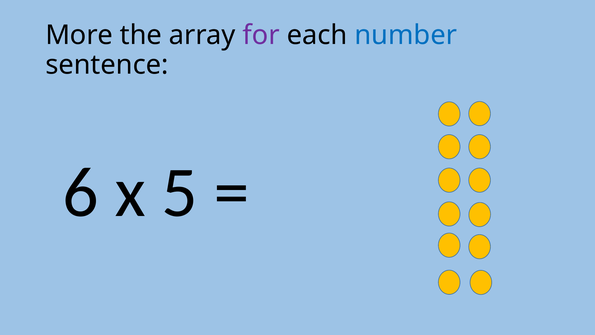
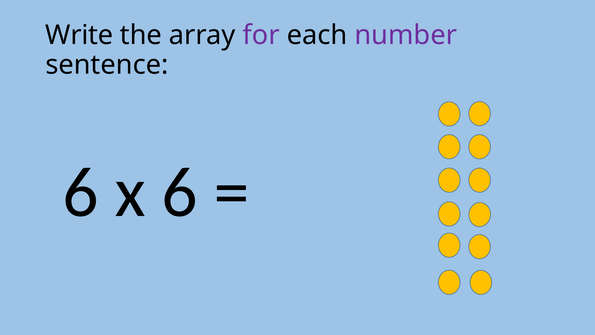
More: More -> Write (79, 35)
number colour: blue -> purple (406, 35)
x 5: 5 -> 6 (180, 192)
